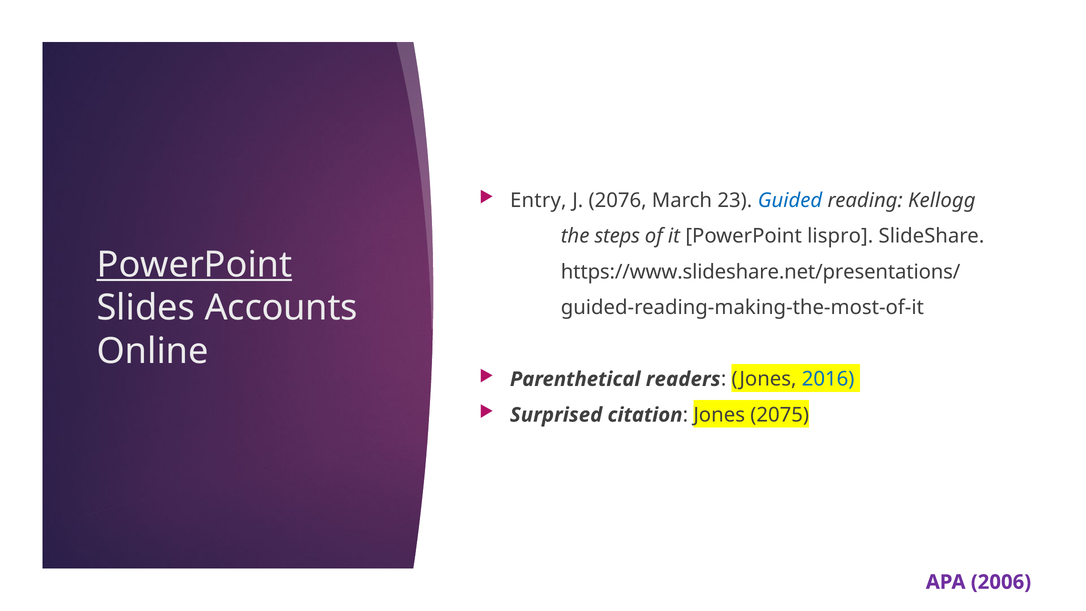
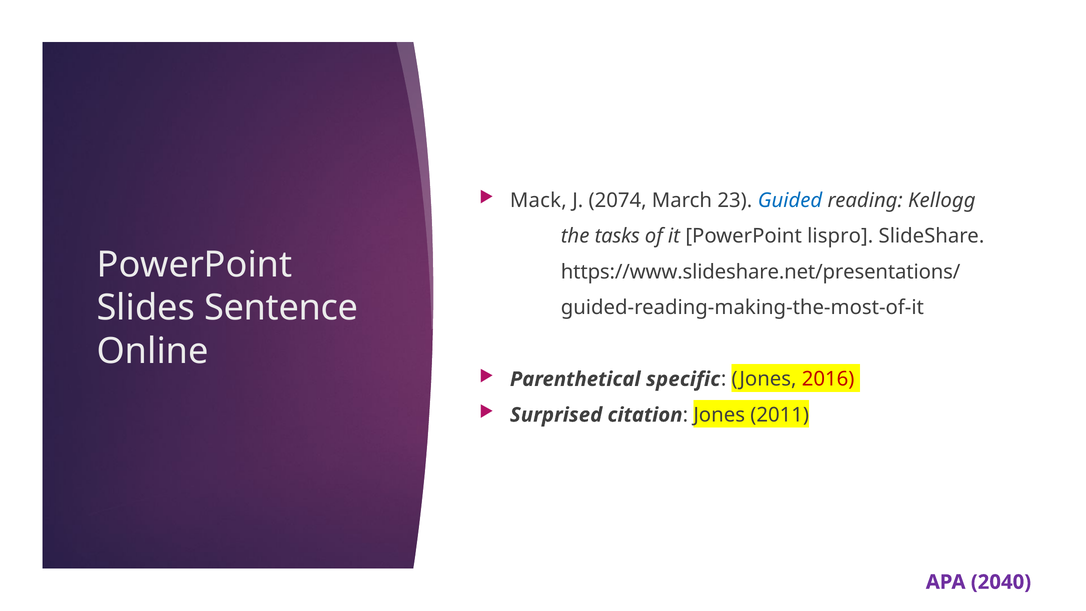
Entry: Entry -> Mack (538, 200)
2076: 2076 -> 2074 (618, 200)
steps: steps -> tasks (617, 236)
PowerPoint underline: present -> none (194, 264)
Accounts: Accounts -> Sentence (281, 308)
readers: readers -> specific (683, 379)
2016 colour: blue -> red (828, 379)
2075: 2075 -> 2011 (780, 415)
2006: 2006 -> 2040 (1001, 582)
